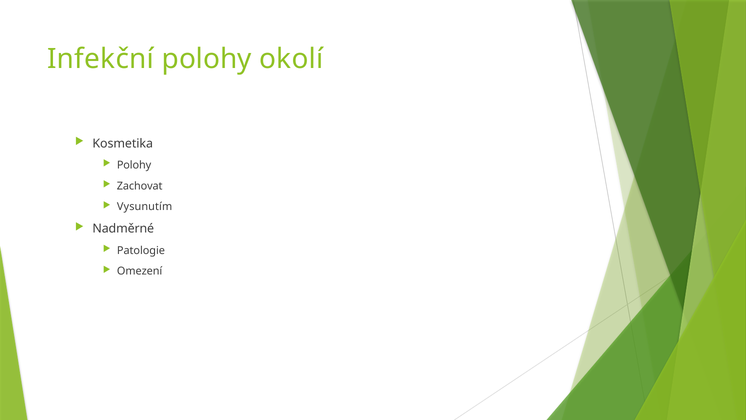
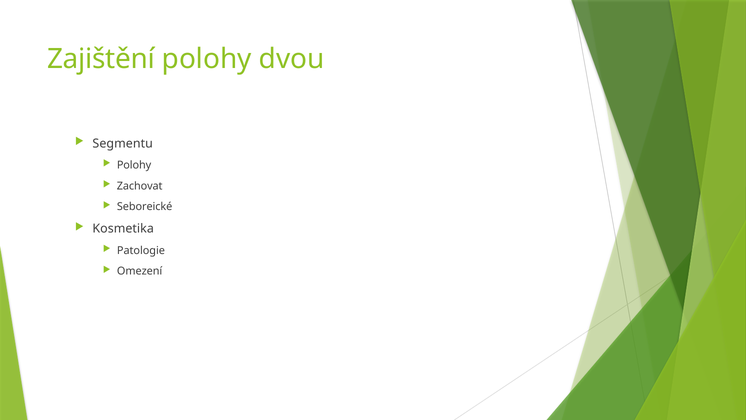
Infekční: Infekční -> Zajištění (101, 59)
okolí: okolí -> dvou (292, 59)
Kosmetika: Kosmetika -> Segmentu (123, 143)
Vysunutím: Vysunutím -> Seboreické (145, 207)
Nadměrné: Nadměrné -> Kosmetika (123, 229)
